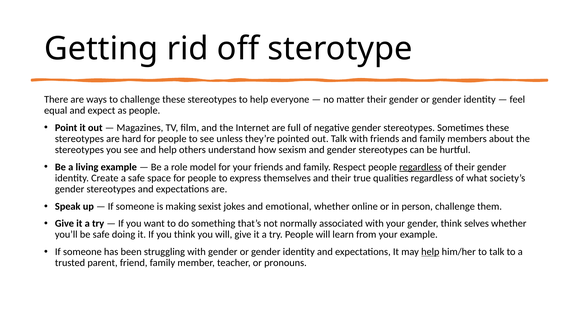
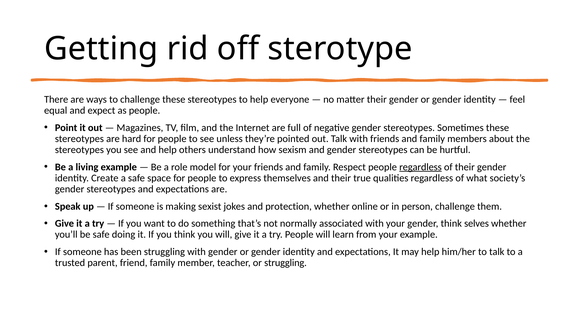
emotional: emotional -> protection (289, 206)
help underline: present -> none (430, 252)
or pronouns: pronouns -> struggling (285, 263)
